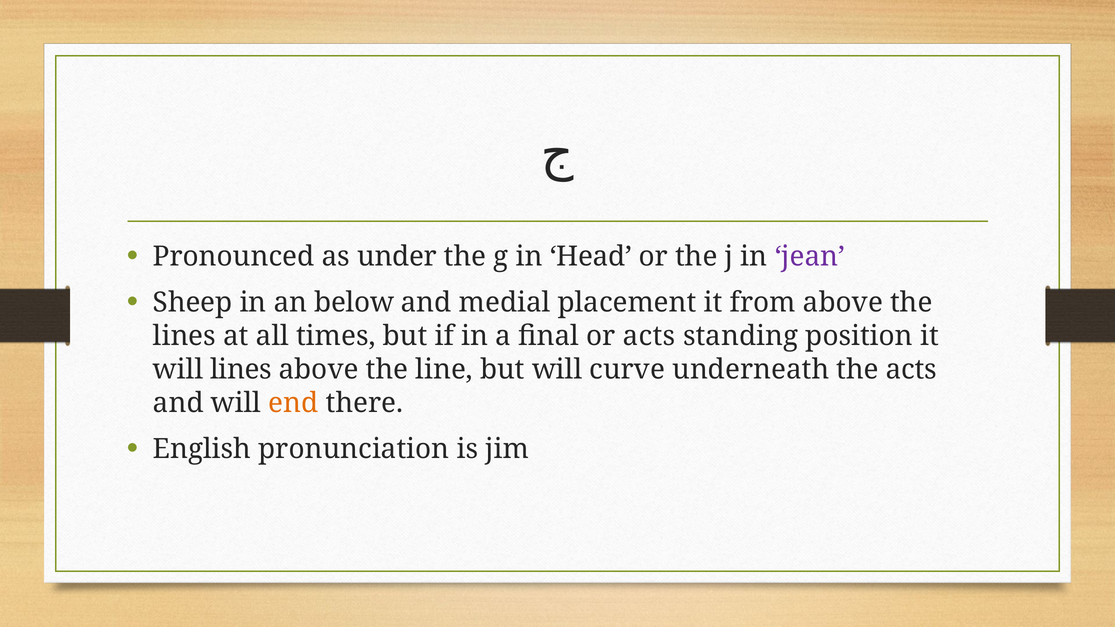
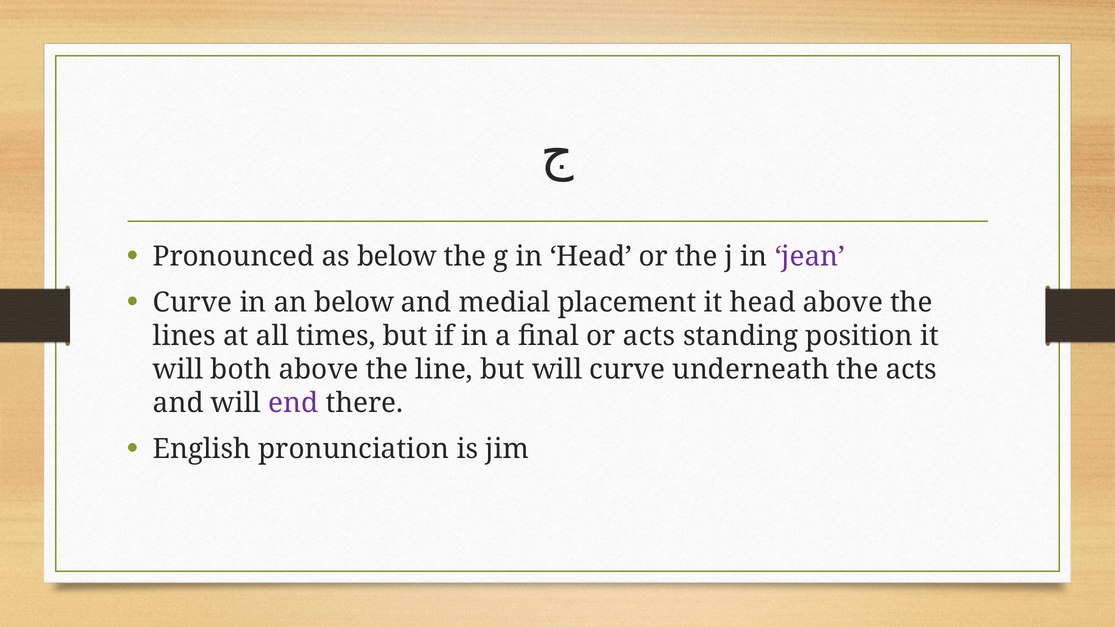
as under: under -> below (397, 257)
Sheep: Sheep -> Curve (193, 303)
it from: from -> head (763, 303)
will lines: lines -> both (241, 370)
end colour: orange -> purple (293, 403)
